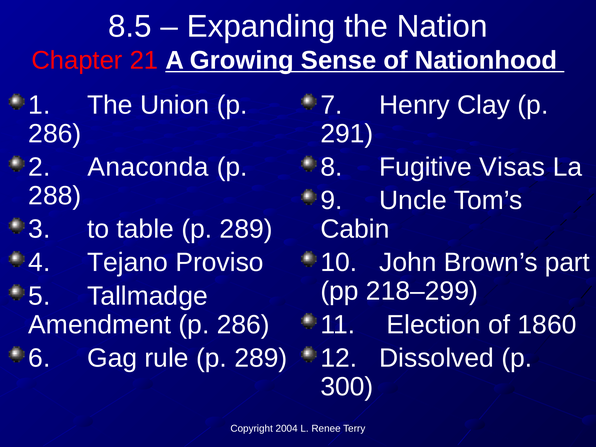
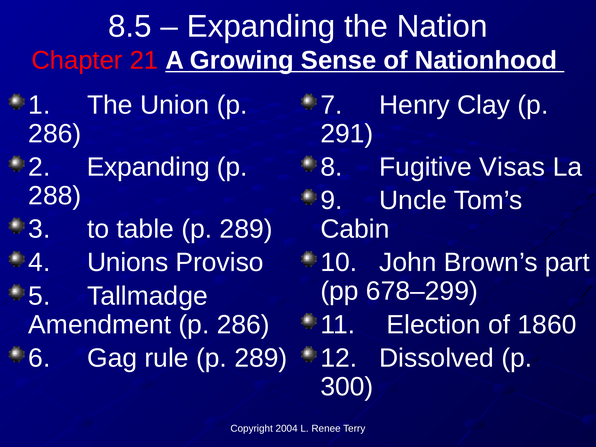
2 Anaconda: Anaconda -> Expanding (148, 167)
Tejano: Tejano -> Unions (128, 263)
218–299: 218–299 -> 678–299 (422, 291)
